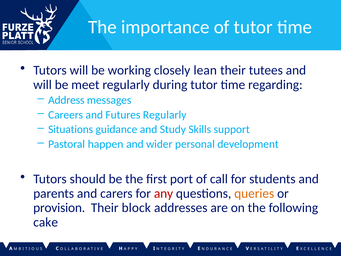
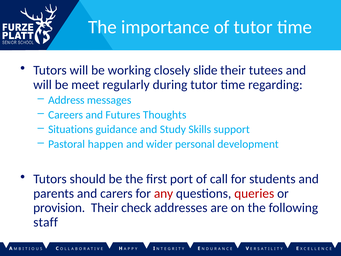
lean: lean -> slide (205, 70)
Futures Regularly: Regularly -> Thoughts (165, 115)
queries colour: orange -> red (254, 193)
block: block -> check (136, 208)
cake: cake -> staff (46, 222)
